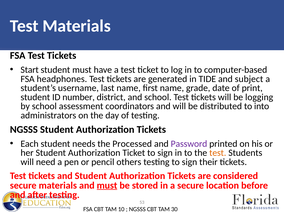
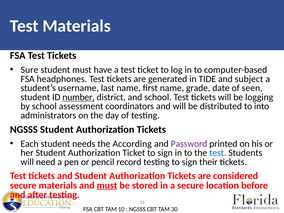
Start: Start -> Sure (30, 70)
print: print -> seen (252, 88)
number underline: none -> present (79, 97)
Processed: Processed -> According (132, 144)
test colour: orange -> blue (218, 153)
others: others -> record (129, 162)
